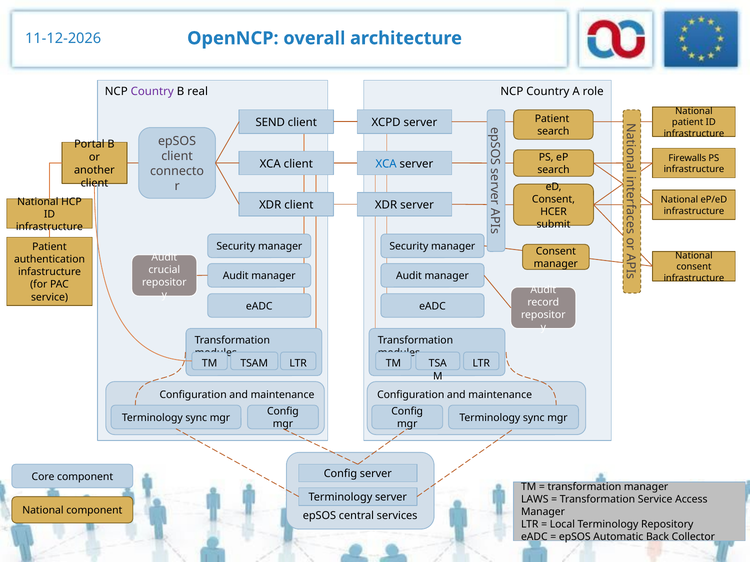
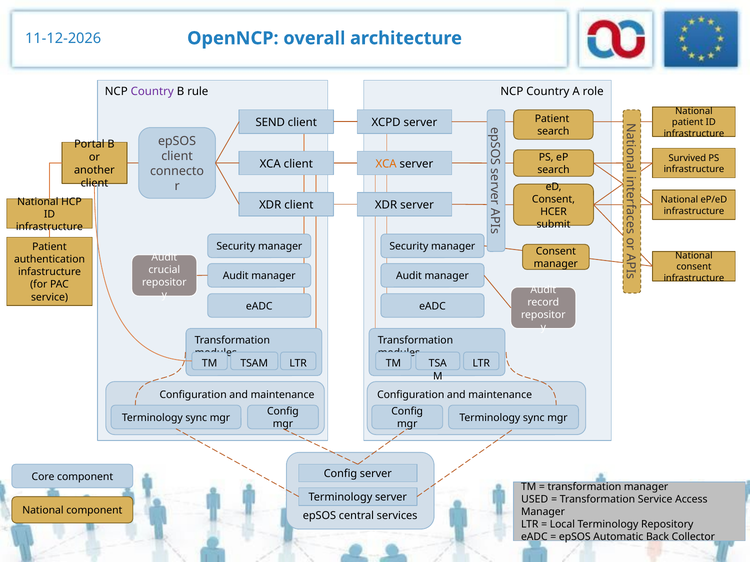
real: real -> rule (198, 92)
Firewalls: Firewalls -> Survived (687, 158)
XCA colour: blue -> orange (386, 164)
LAWS: LAWS -> USED (535, 500)
